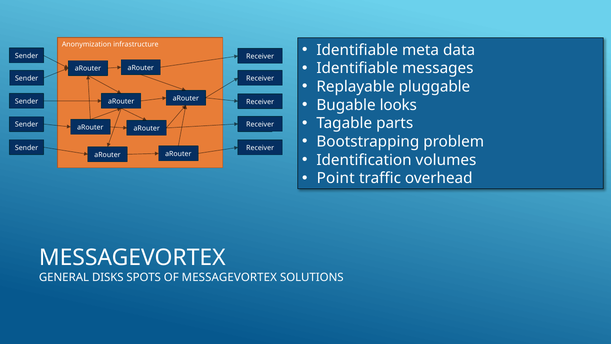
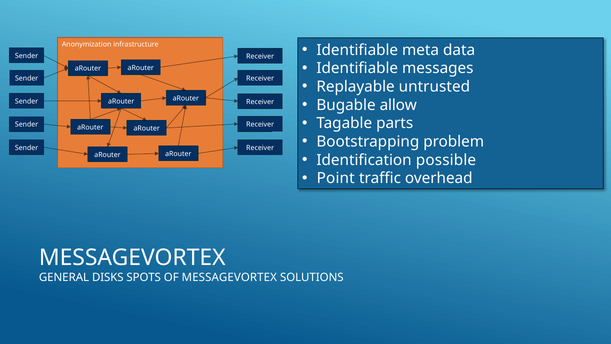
pluggable: pluggable -> untrusted (434, 87)
looks: looks -> allow (398, 105)
volumes: volumes -> possible (446, 160)
